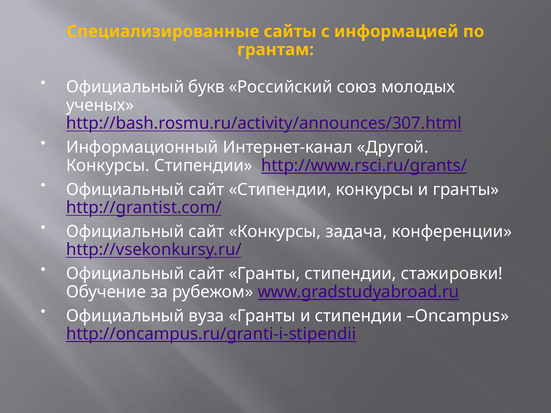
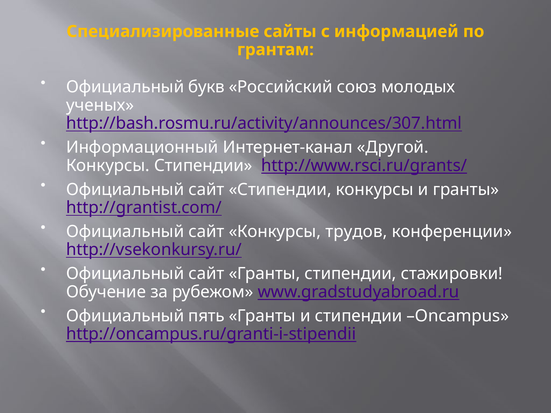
задача: задача -> трудов (356, 232)
вуза: вуза -> пять (207, 316)
